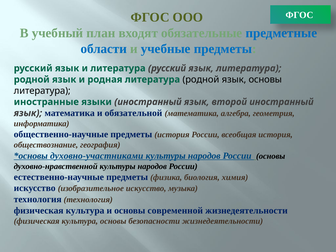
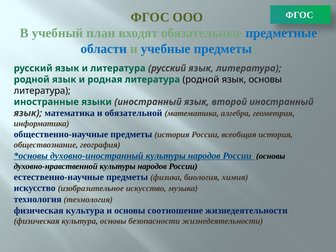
духовно-участниками: духовно-участниками -> духовно-иностранный (97, 156)
современной: современной -> соотношение (175, 211)
